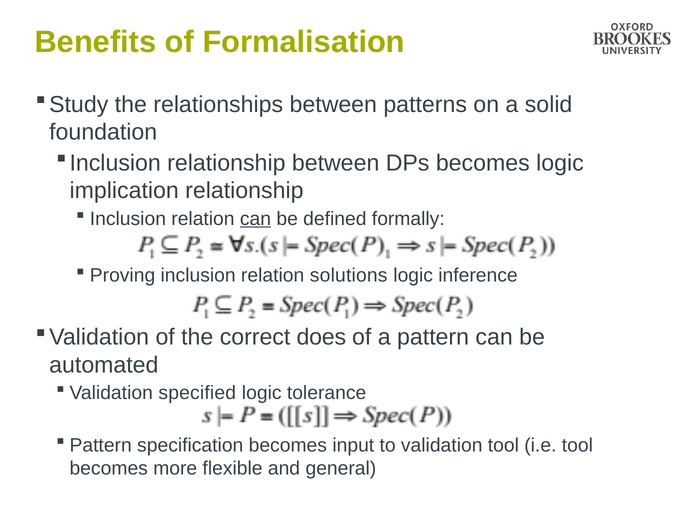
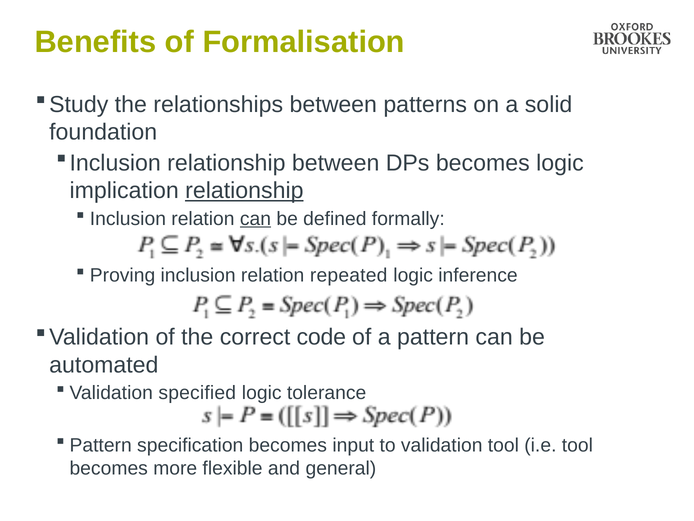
relationship underline: none -> present (244, 191)
solutions: solutions -> repeated (349, 275)
does: does -> code (321, 337)
